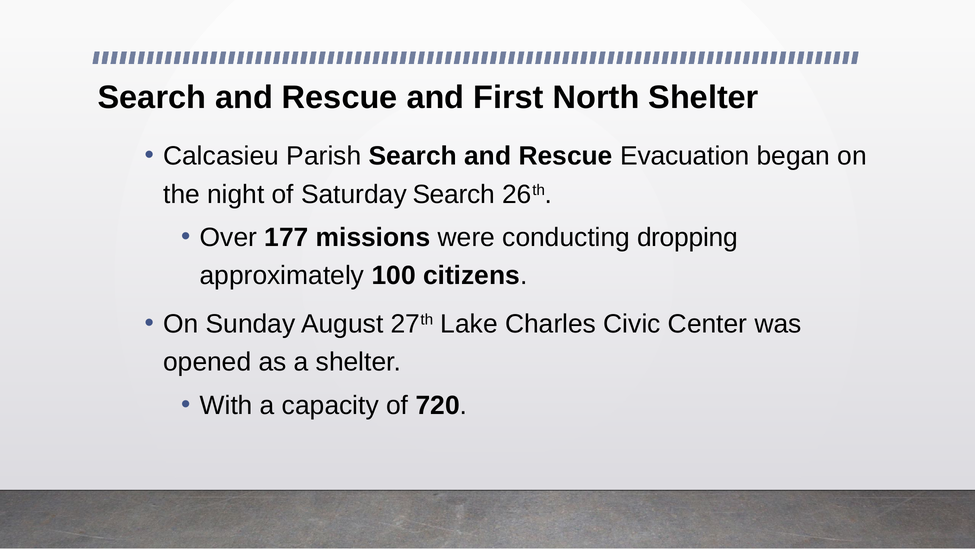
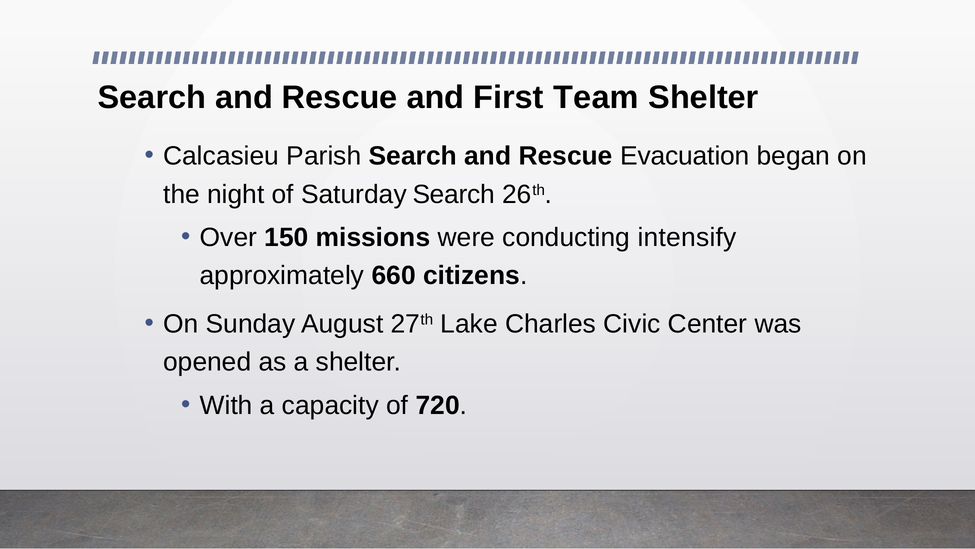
North: North -> Team (596, 97)
177: 177 -> 150 (286, 237)
dropping: dropping -> intensify (687, 237)
100: 100 -> 660 (394, 275)
